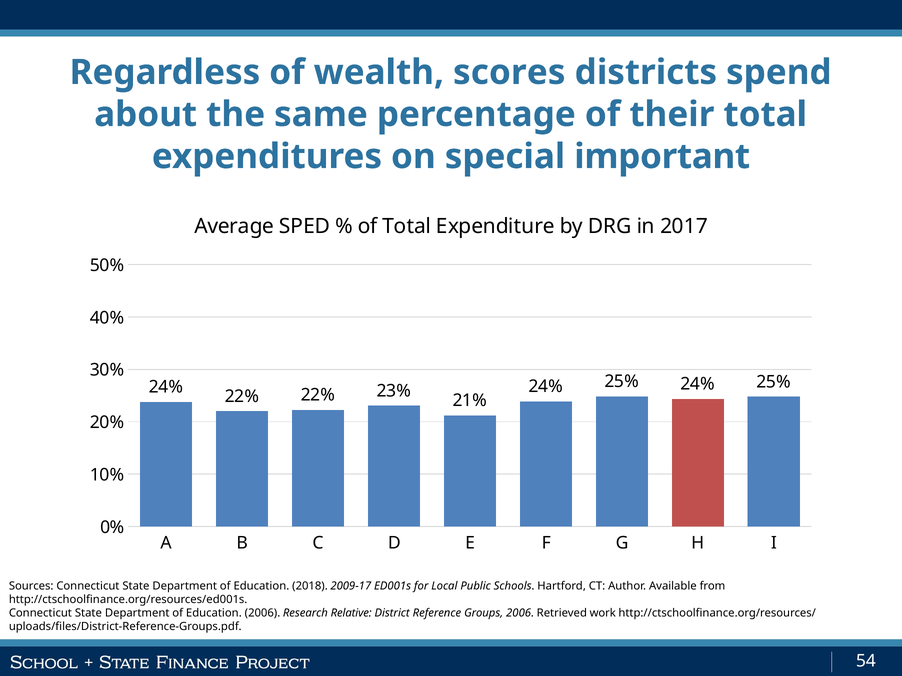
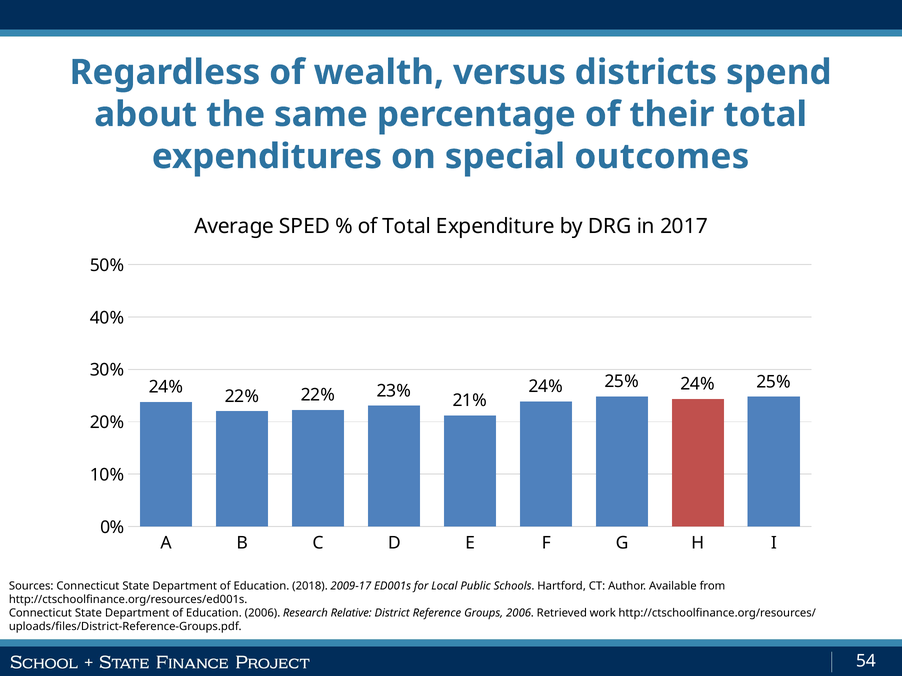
scores: scores -> versus (509, 72)
important: important -> outcomes (662, 157)
